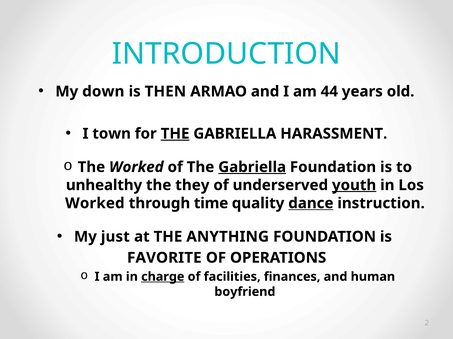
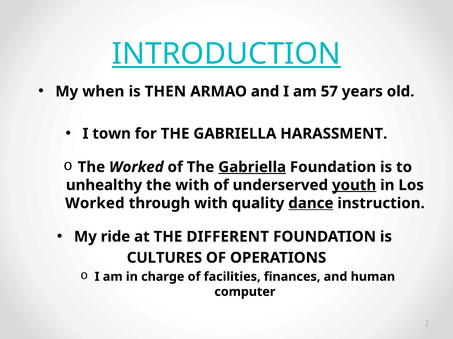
INTRODUCTION underline: none -> present (226, 54)
down: down -> when (103, 92)
44: 44 -> 57 (329, 92)
THE underline: present -> none (175, 134)
the they: they -> with (192, 186)
through time: time -> with (211, 204)
just: just -> ride (115, 237)
ANYTHING: ANYTHING -> DIFFERENT (228, 237)
FAVORITE: FAVORITE -> CULTURES (164, 258)
charge underline: present -> none (163, 277)
boyfriend: boyfriend -> computer (245, 292)
